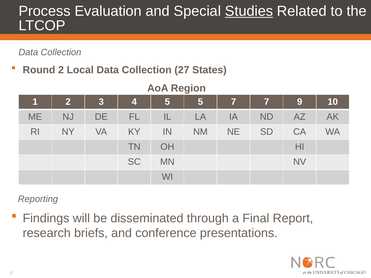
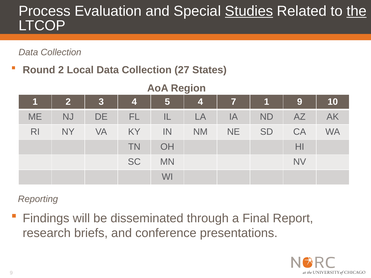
the underline: none -> present (357, 11)
5 5: 5 -> 4 (200, 102)
7 7: 7 -> 1 (267, 102)
